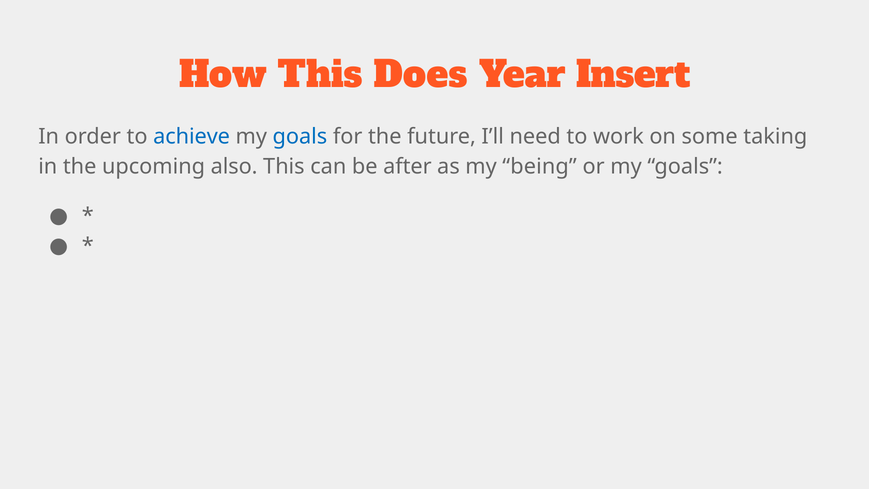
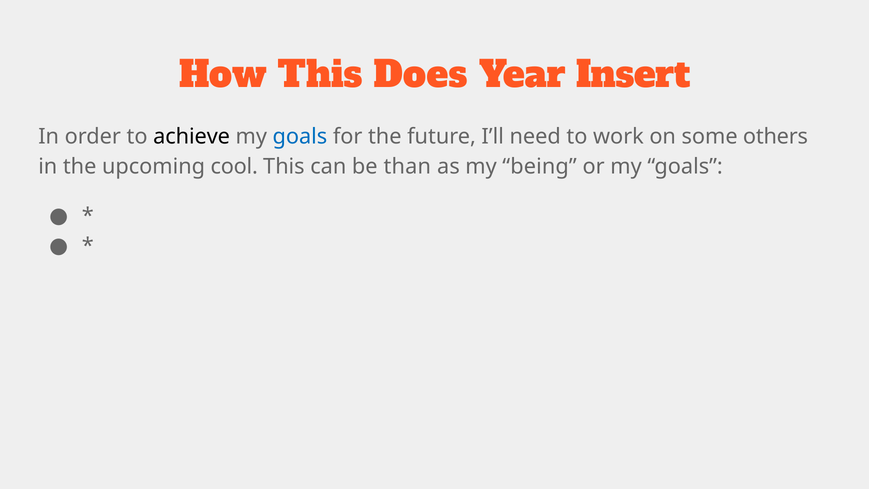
achieve colour: blue -> black (192, 137)
taking: taking -> others (775, 137)
also: also -> cool (234, 167)
after: after -> than (407, 167)
